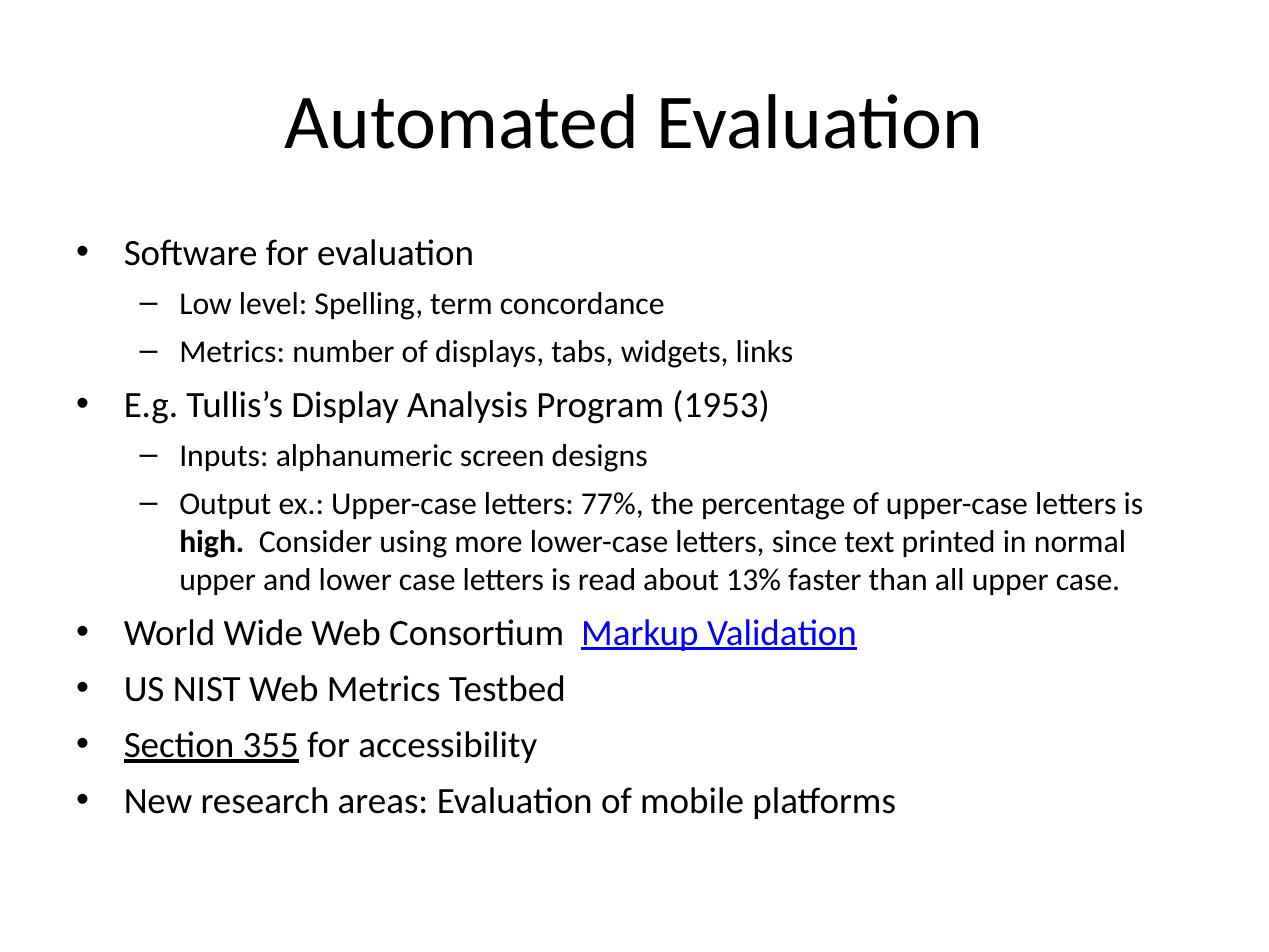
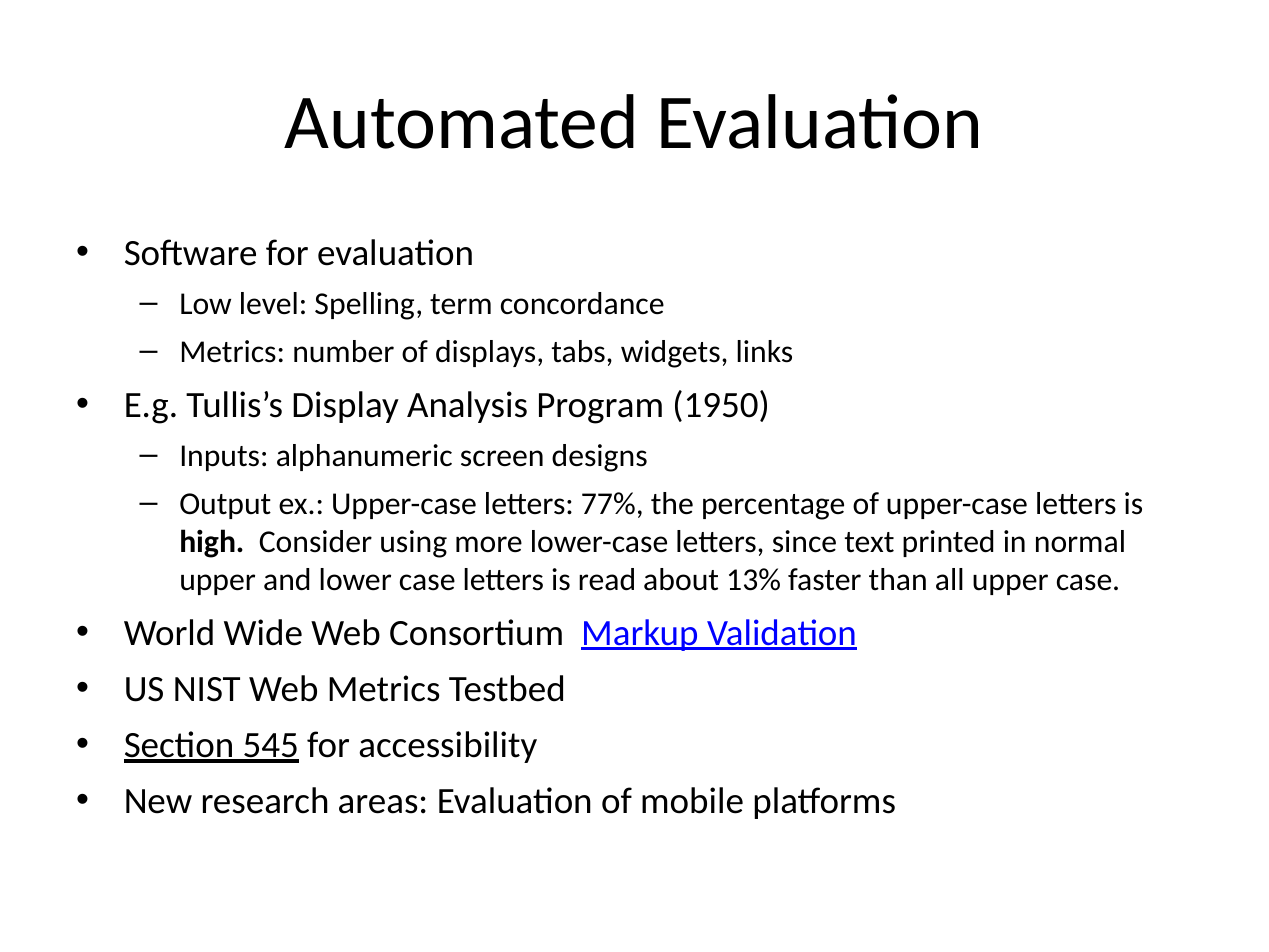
1953: 1953 -> 1950 (721, 405)
355: 355 -> 545 (271, 745)
